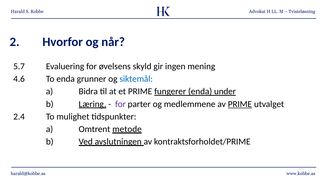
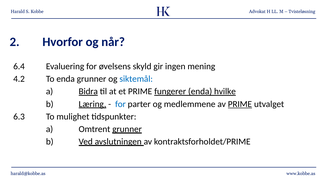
5.7: 5.7 -> 6.4 (19, 66)
4.6: 4.6 -> 4.2 (19, 79)
Bidra underline: none -> present (88, 91)
under: under -> hvilke (225, 91)
for colour: purple -> blue (120, 104)
2.4: 2.4 -> 6.3 (19, 117)
Omtrent metode: metode -> grunner (127, 129)
